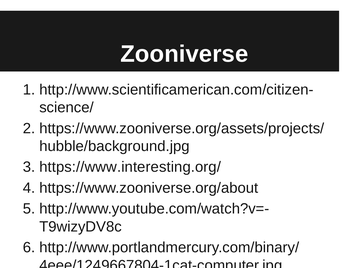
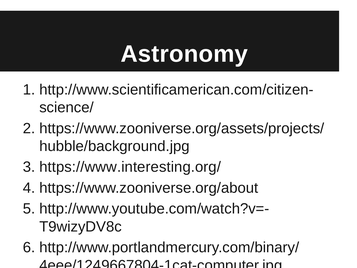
Zooniverse: Zooniverse -> Astronomy (184, 54)
